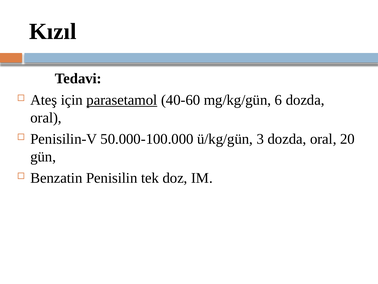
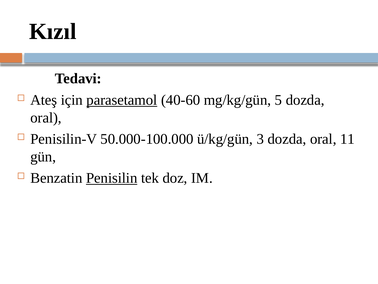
6: 6 -> 5 (278, 100)
20: 20 -> 11 (347, 139)
Penisilin underline: none -> present (112, 178)
